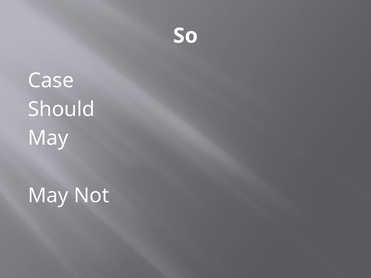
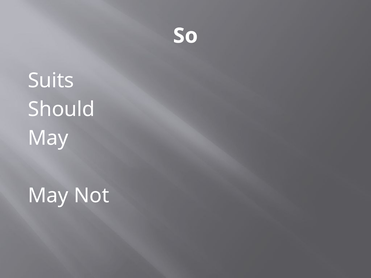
Case: Case -> Suits (51, 81)
